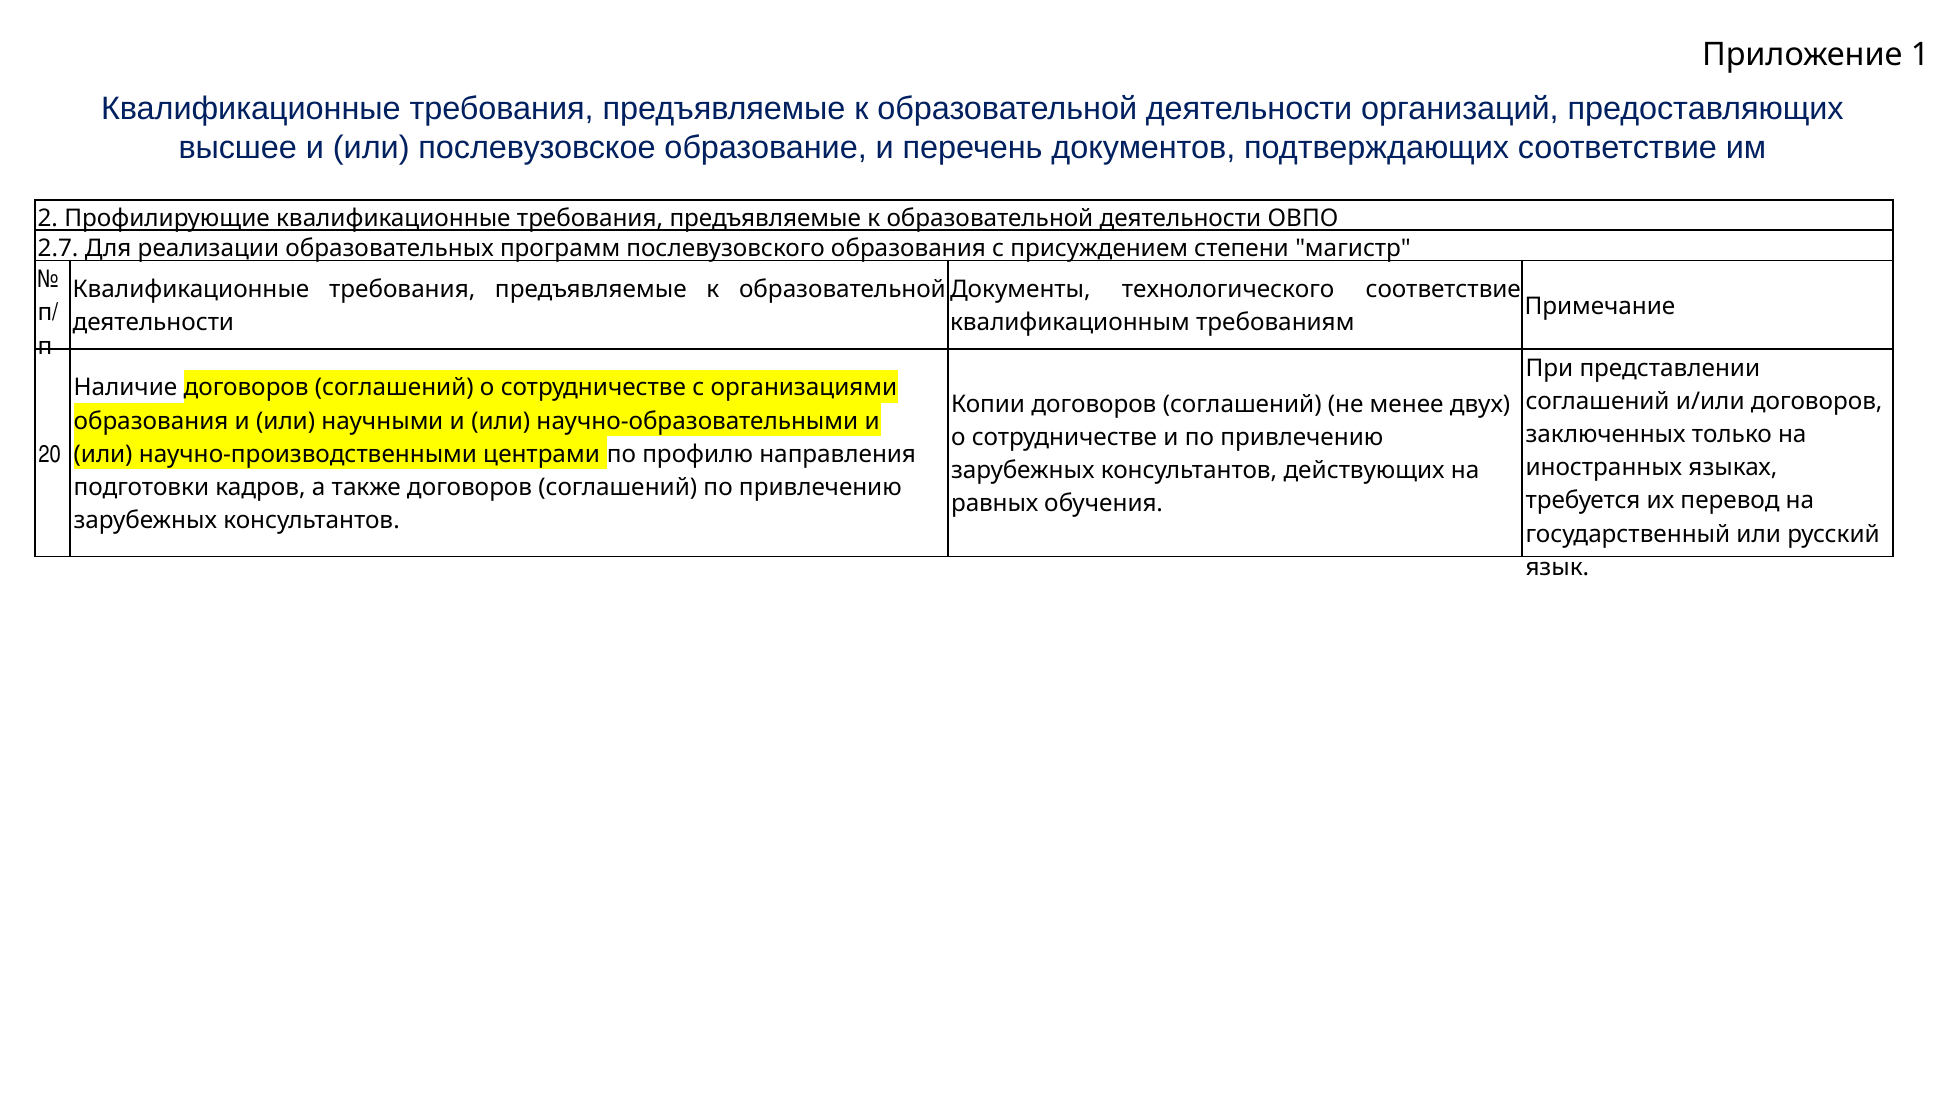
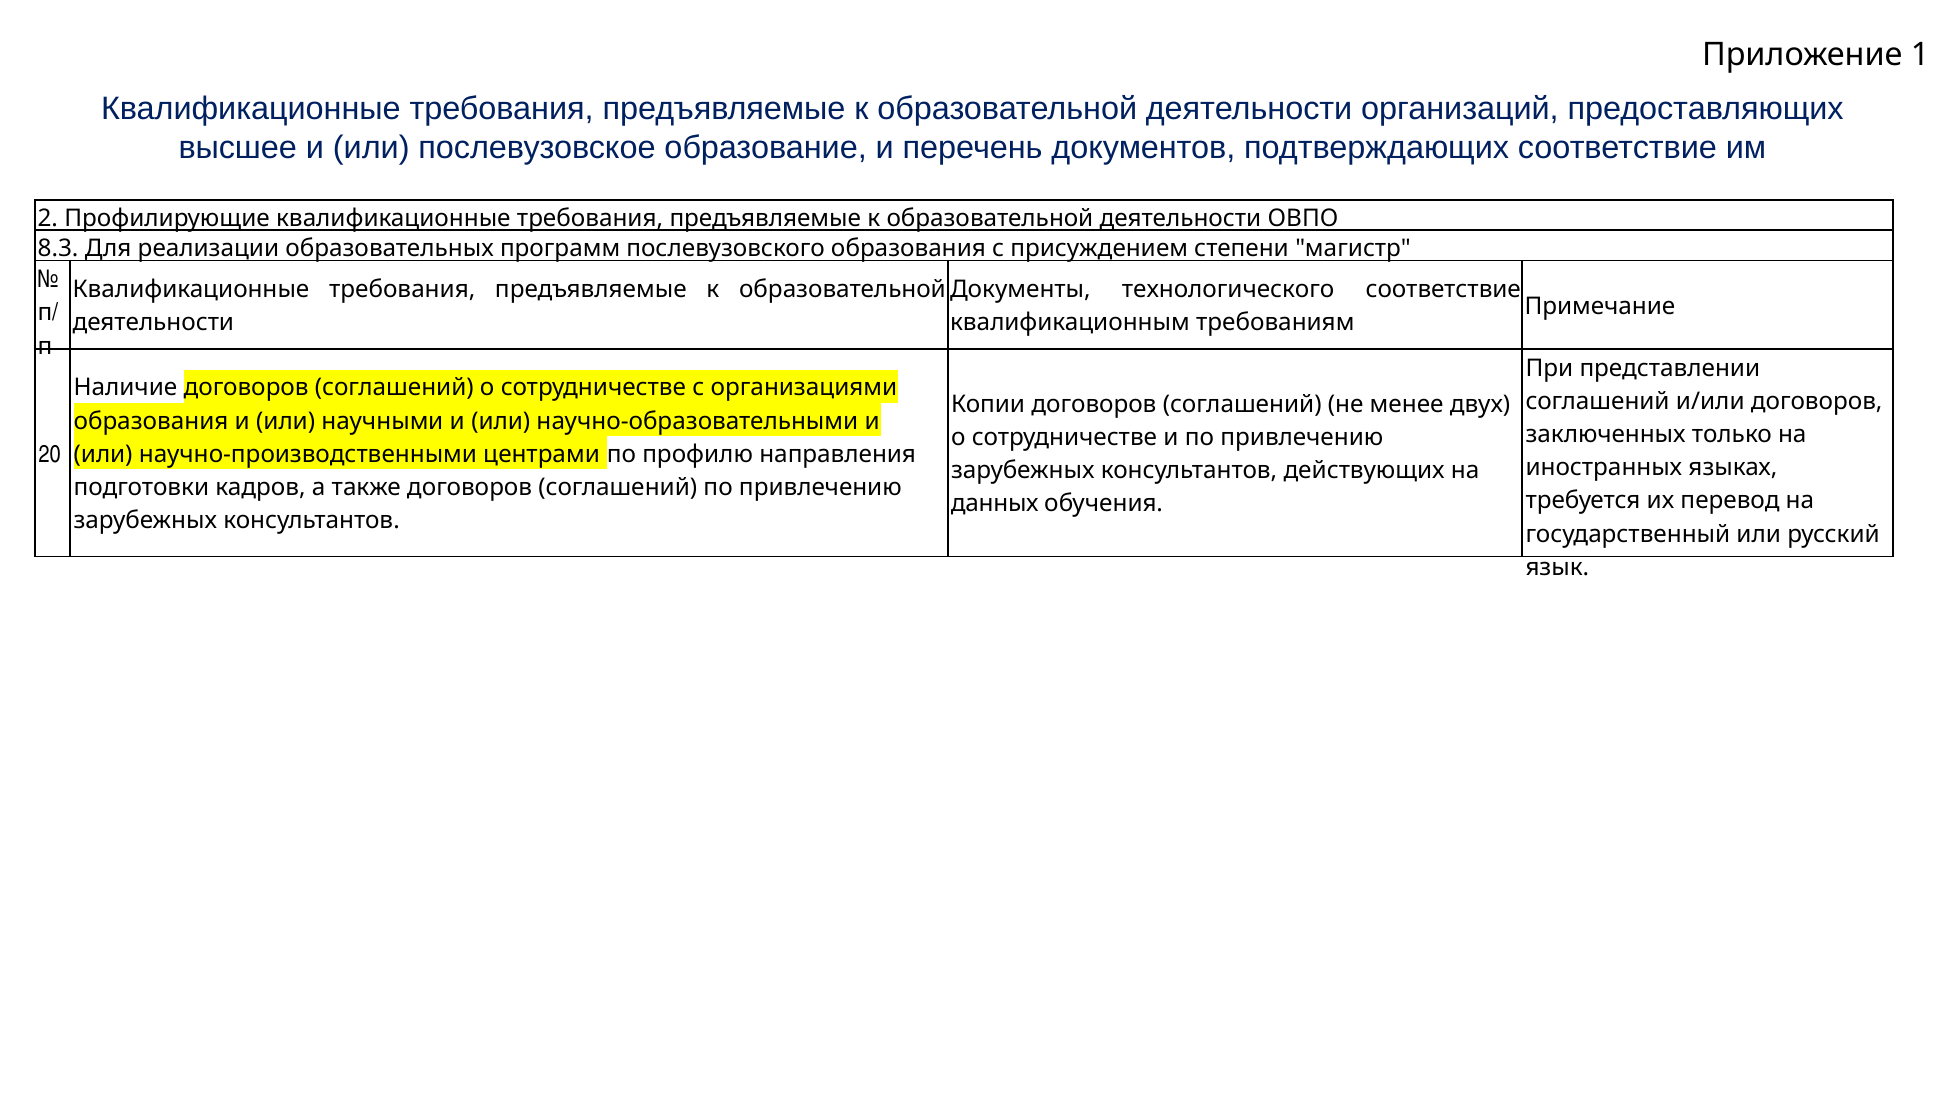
2.7: 2.7 -> 8.3 (58, 249)
равных: равных -> данных (995, 504)
